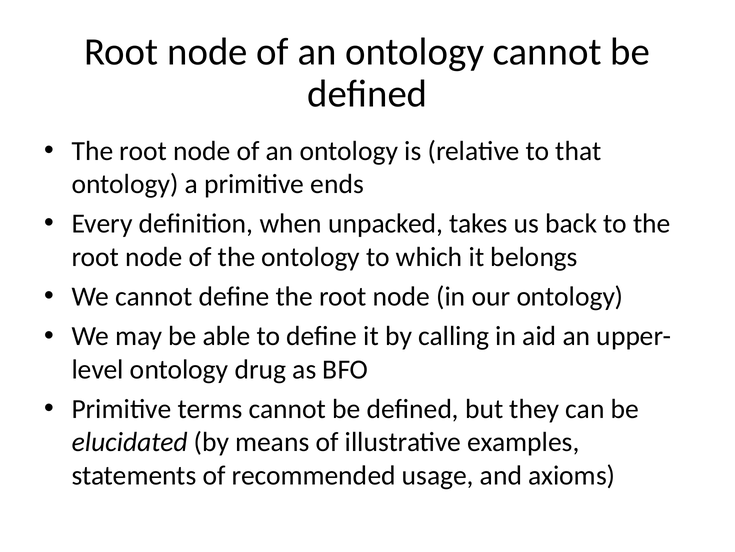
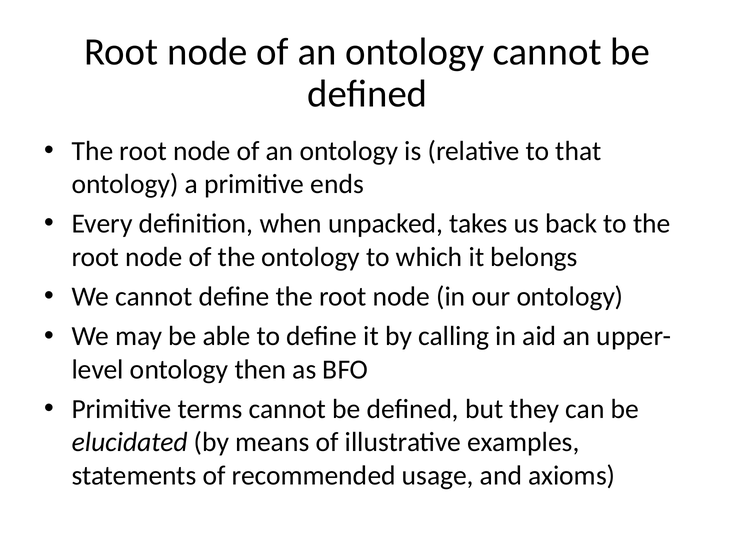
drug: drug -> then (260, 369)
